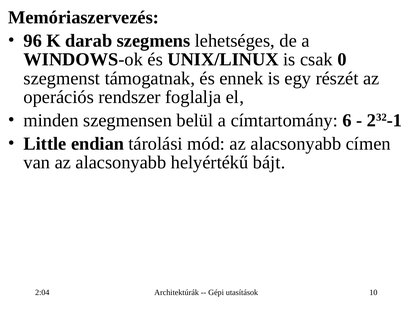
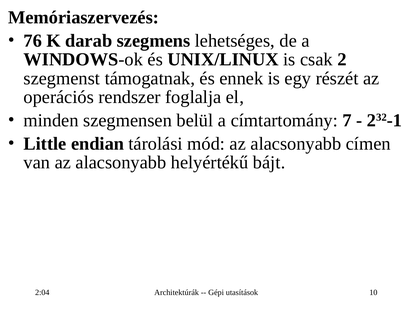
96: 96 -> 76 (33, 41)
0: 0 -> 2 (342, 60)
6: 6 -> 7 (347, 120)
